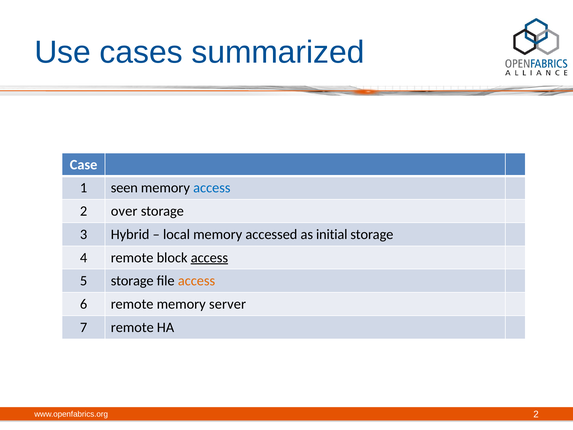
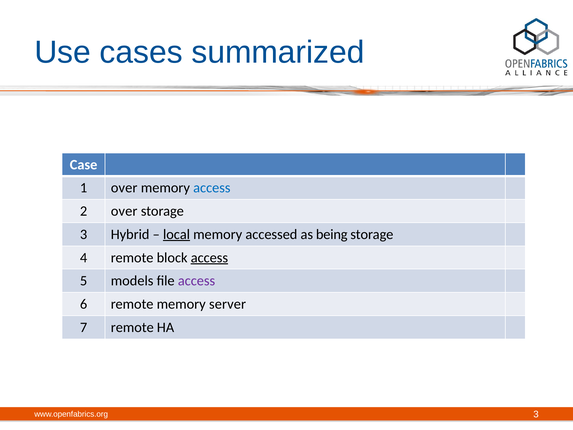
1 seen: seen -> over (124, 188)
local underline: none -> present (177, 234)
initial: initial -> being (332, 234)
5 storage: storage -> models (132, 281)
access colour: orange -> purple (197, 281)
www.openfabrics.org 2: 2 -> 3 (536, 414)
